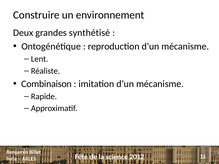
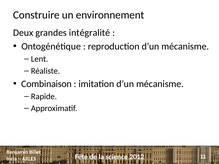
synthétisé: synthétisé -> intégralité (90, 33)
